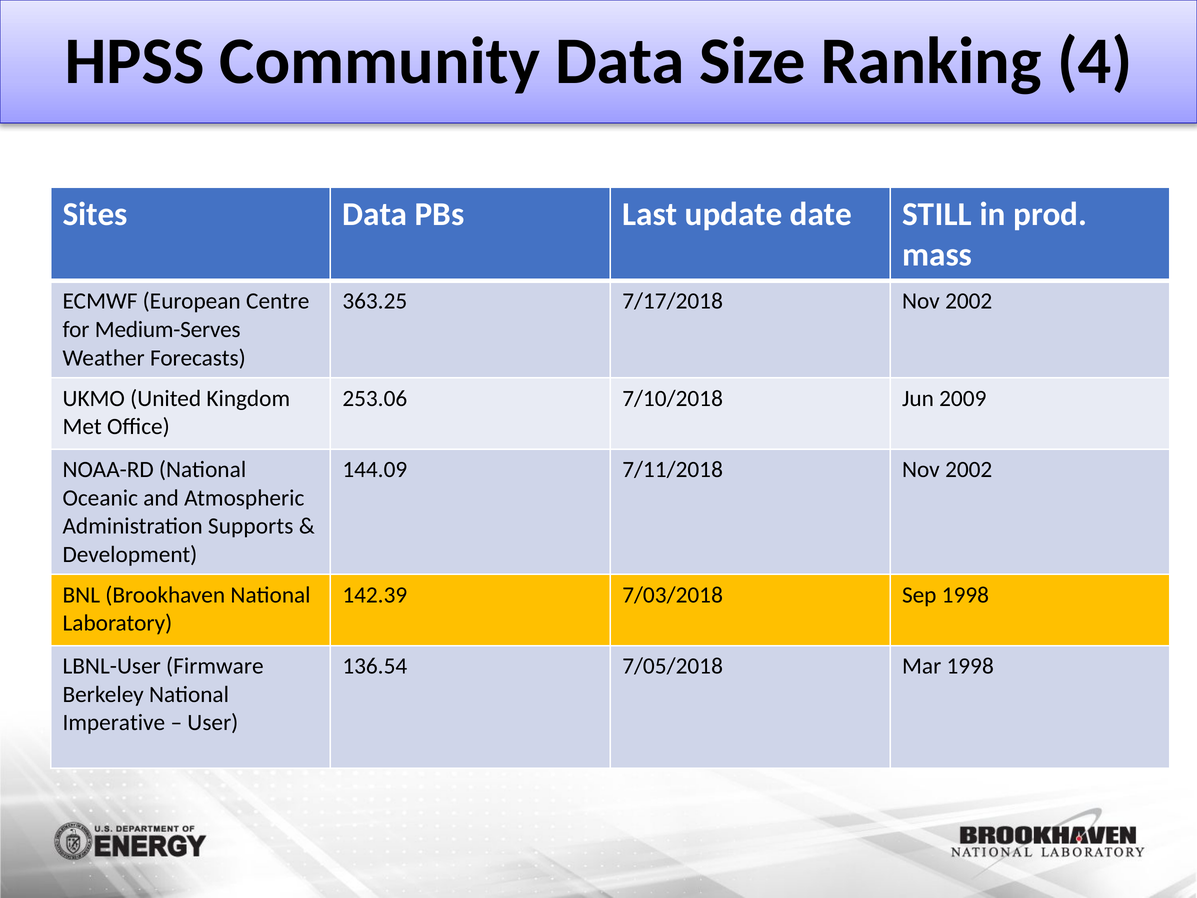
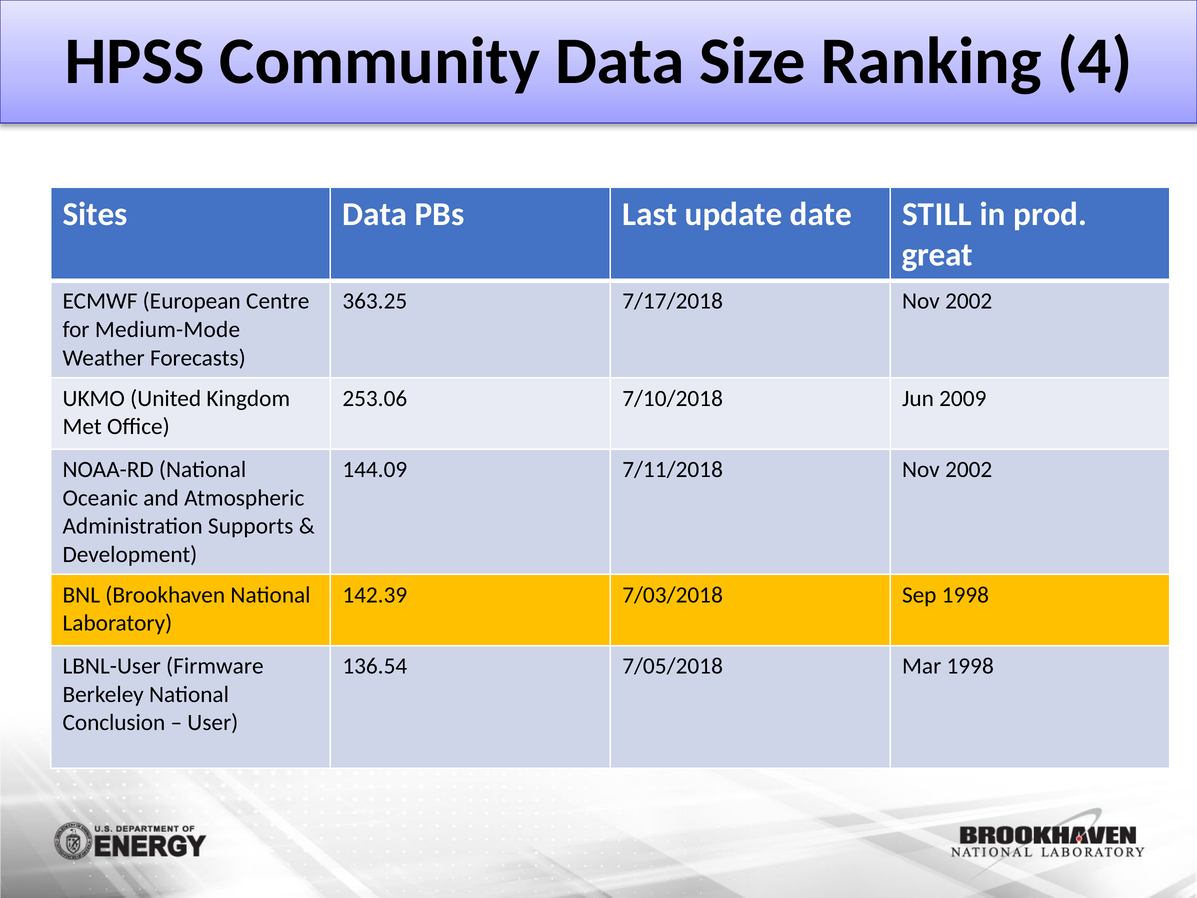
mass: mass -> great (937, 255)
Medium-Serves: Medium-Serves -> Medium-Mode (167, 330)
Imperative: Imperative -> Conclusion (114, 722)
